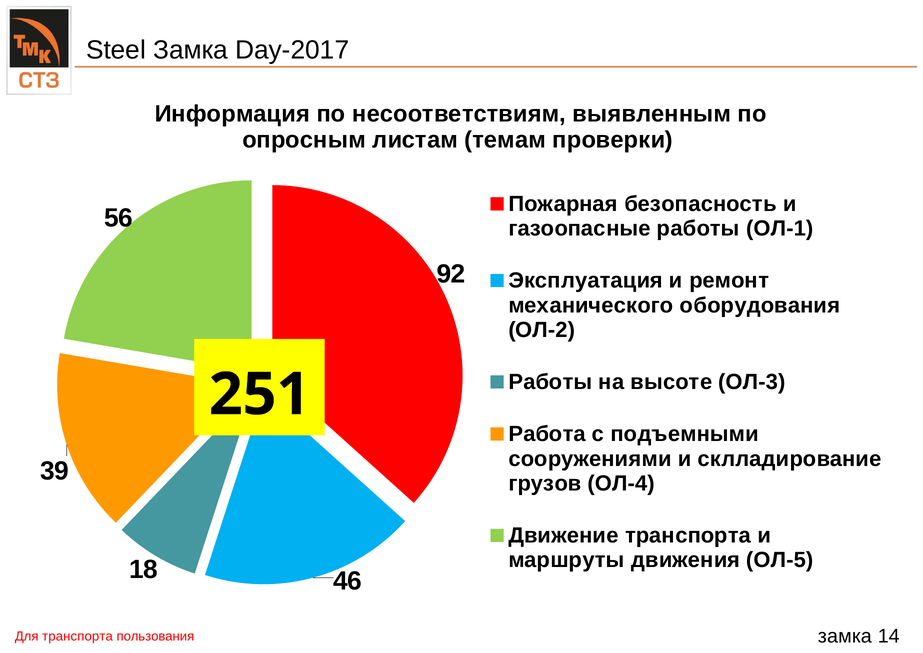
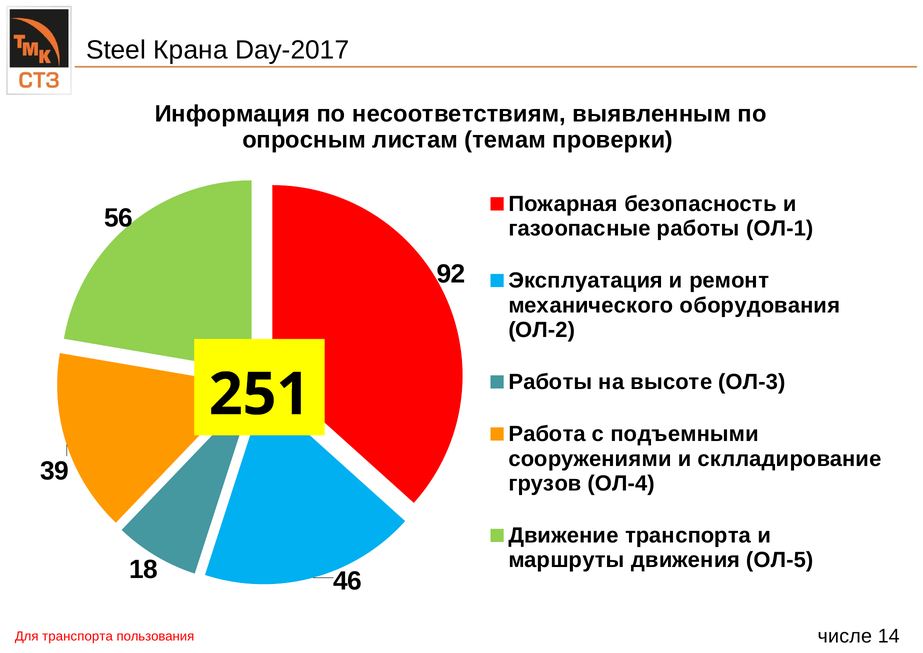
Steel Замка: Замка -> Крана (190, 50)
пользования замка: замка -> числе (845, 636)
